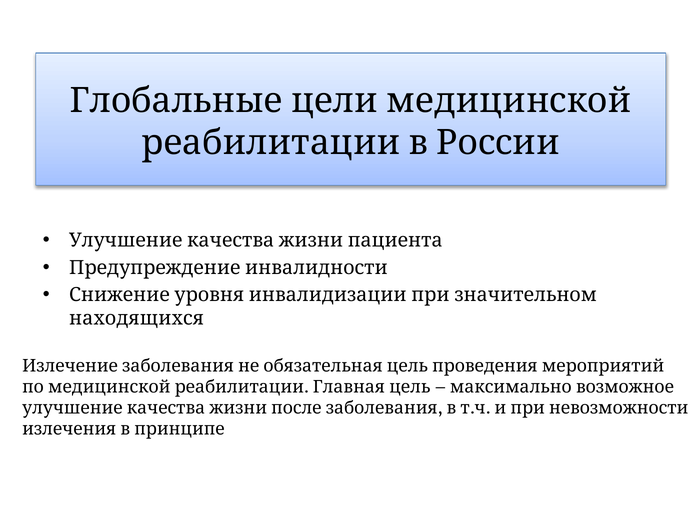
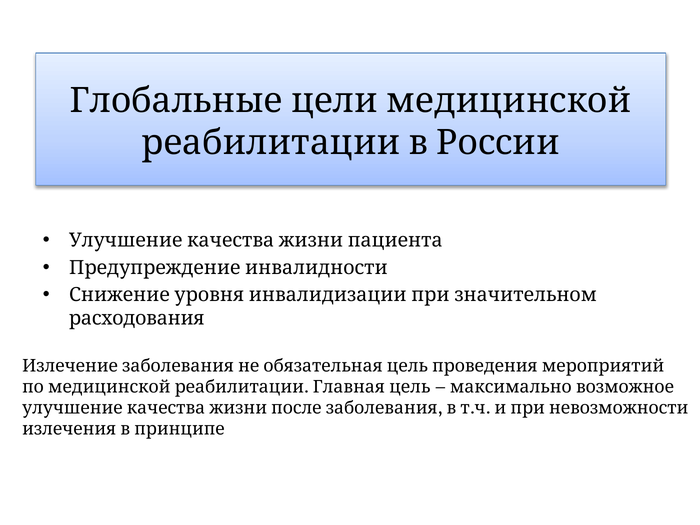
находящихся: находящихся -> расходования (137, 318)
